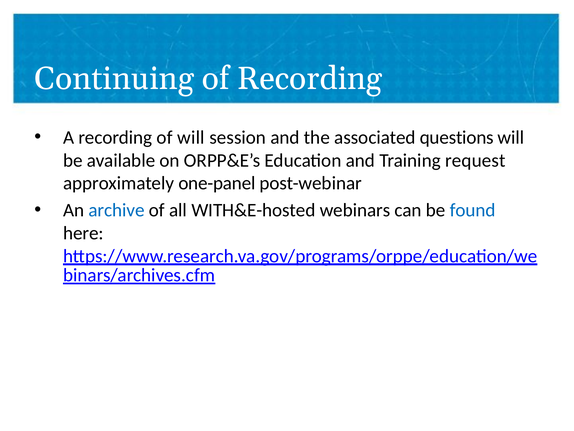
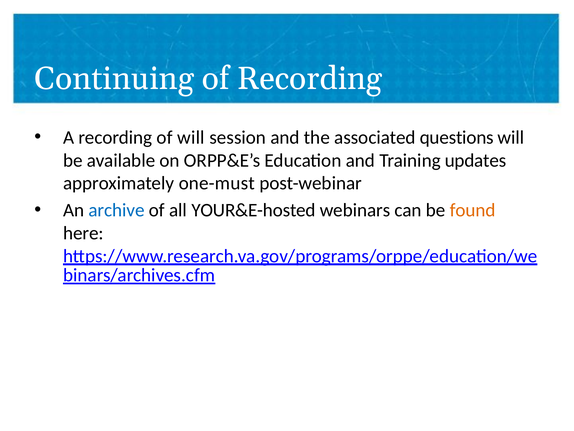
request: request -> updates (476, 160)
one-panel: one-panel -> one-must (217, 183)
WITH&E-hosted: WITH&E-hosted -> YOUR&E-hosted (253, 210)
found colour: blue -> orange (473, 210)
